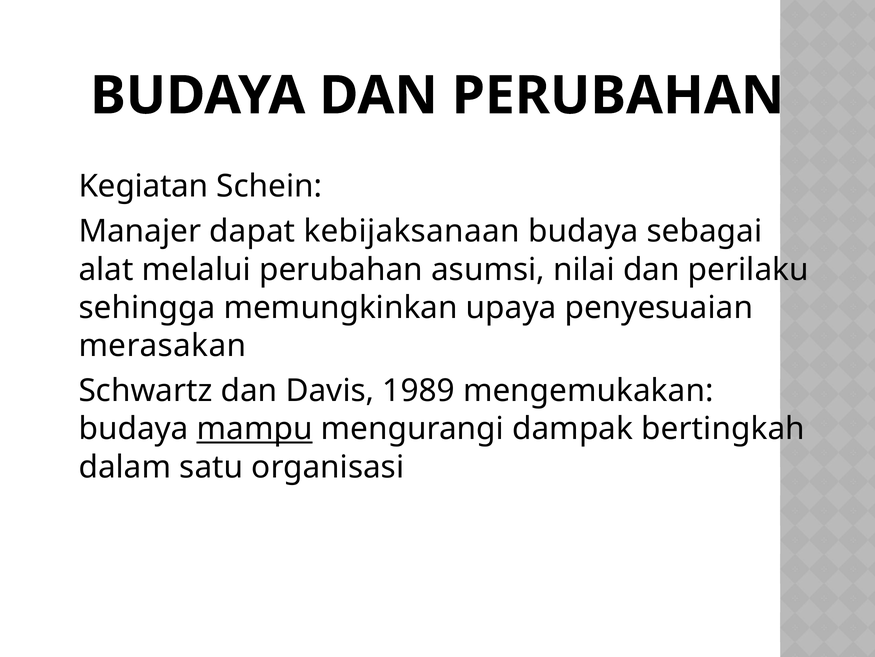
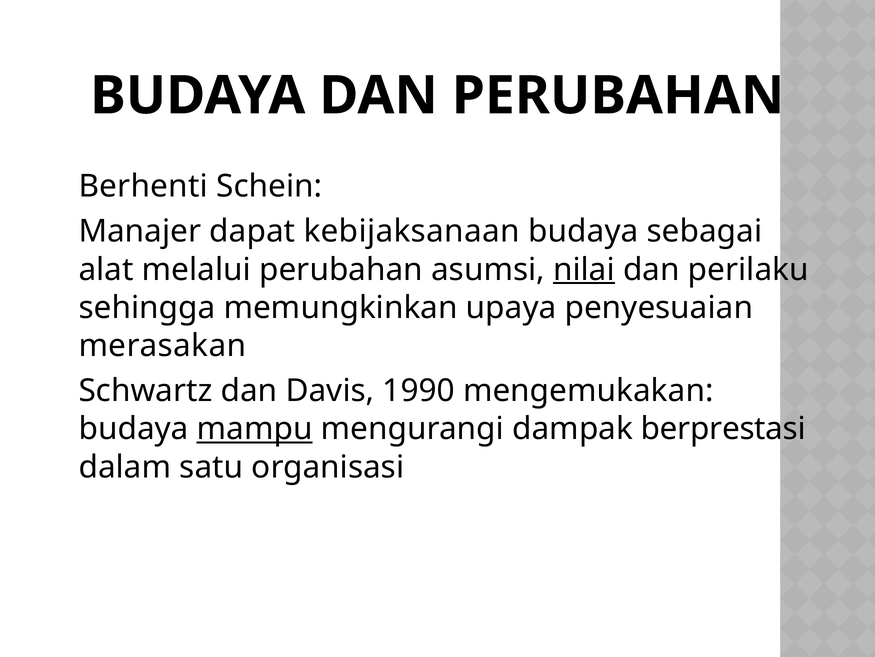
Kegiatan: Kegiatan -> Berhenti (143, 186)
nilai underline: none -> present (584, 269)
1989: 1989 -> 1990 (419, 391)
bertingkah: bertingkah -> berprestasi (723, 429)
